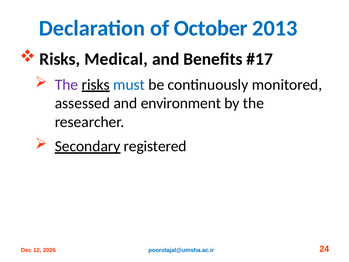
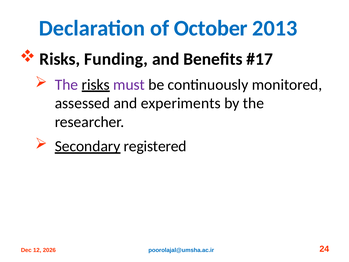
Medical: Medical -> Funding (116, 59)
must colour: blue -> purple (129, 85)
environment: environment -> experiments (181, 103)
